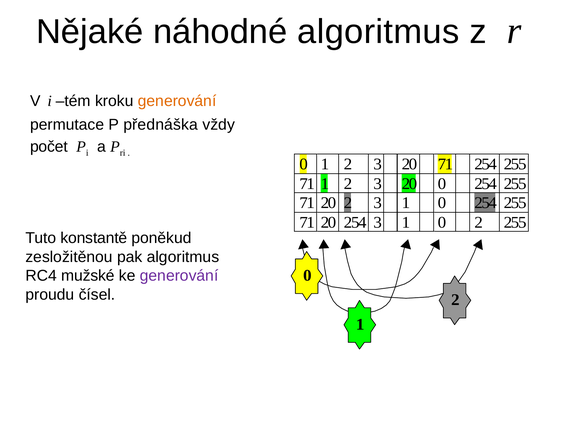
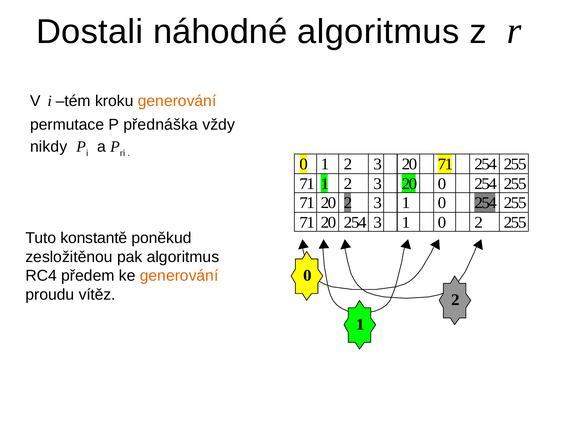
Nějaké: Nějaké -> Dostali (90, 32)
počet: počet -> nikdy (49, 147)
mužské: mužské -> předem (88, 276)
generování colour: purple -> orange (179, 276)
čísel: čísel -> vítěz (97, 295)
